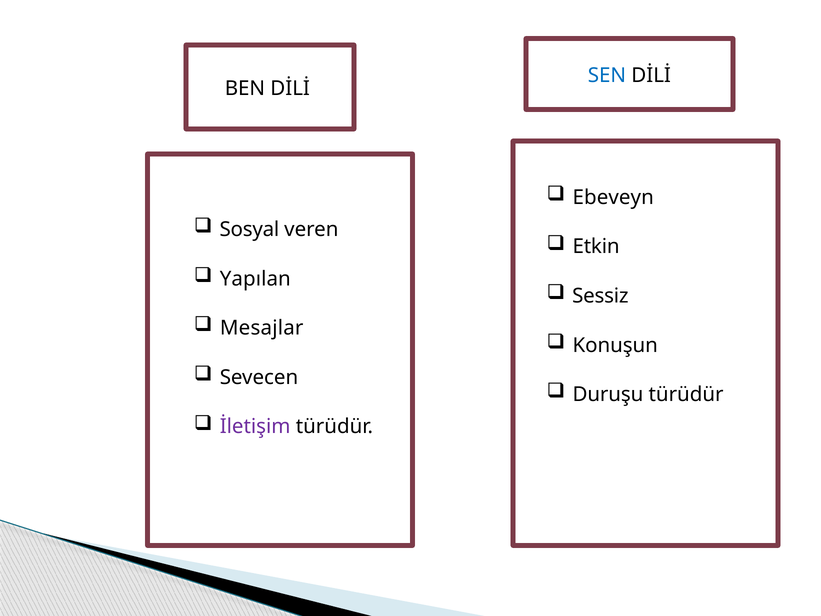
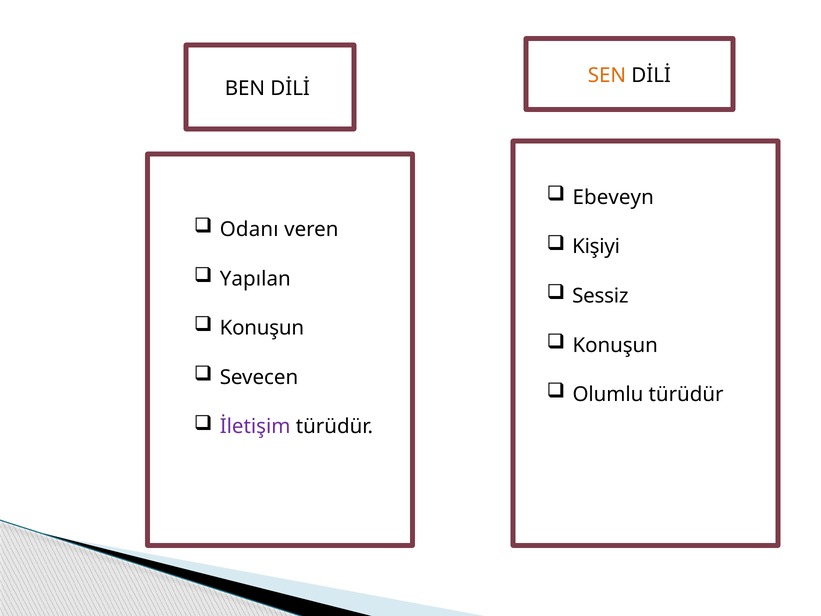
SEN colour: blue -> orange (607, 75)
Sosyal: Sosyal -> Odanı (249, 229)
Etkin: Etkin -> Kişiyi (596, 247)
Mesajlar: Mesajlar -> Konuşun (262, 328)
Duruşu: Duruşu -> Olumlu (608, 394)
